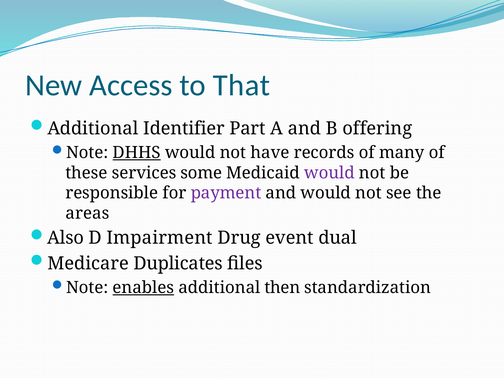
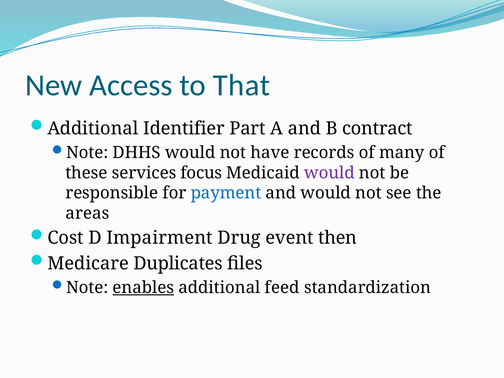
offering: offering -> contract (377, 128)
DHHS underline: present -> none (137, 153)
some: some -> focus (201, 173)
payment colour: purple -> blue (226, 193)
Also: Also -> Cost (66, 238)
dual: dual -> then (338, 238)
then: then -> feed (282, 288)
